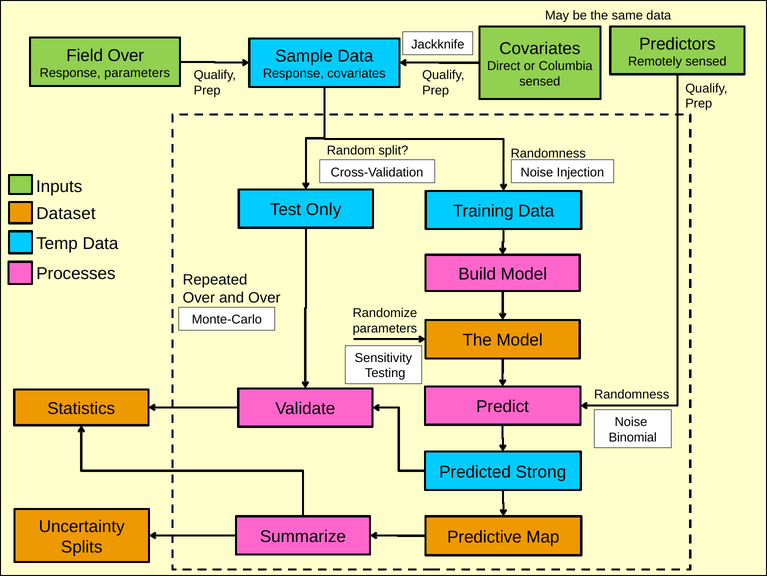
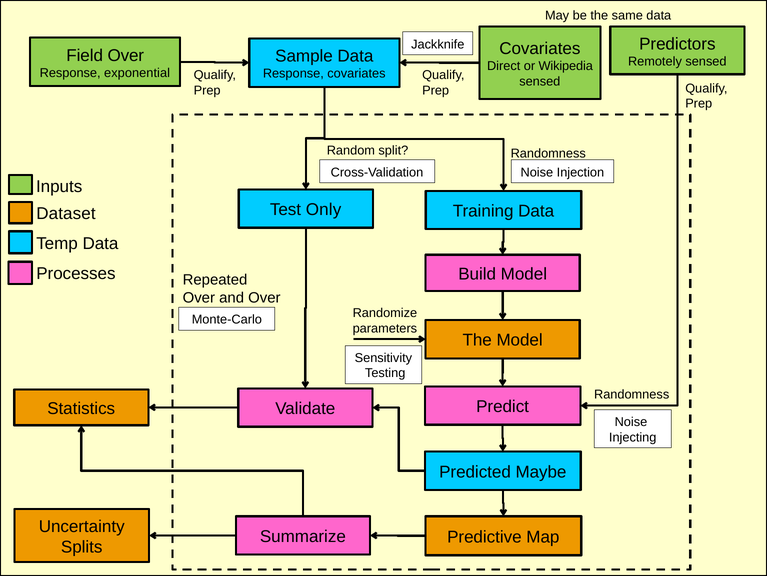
Columbia: Columbia -> Wikipedia (566, 66)
Response parameters: parameters -> exponential (137, 73)
Binomial: Binomial -> Injecting (633, 437)
Strong: Strong -> Maybe (541, 471)
